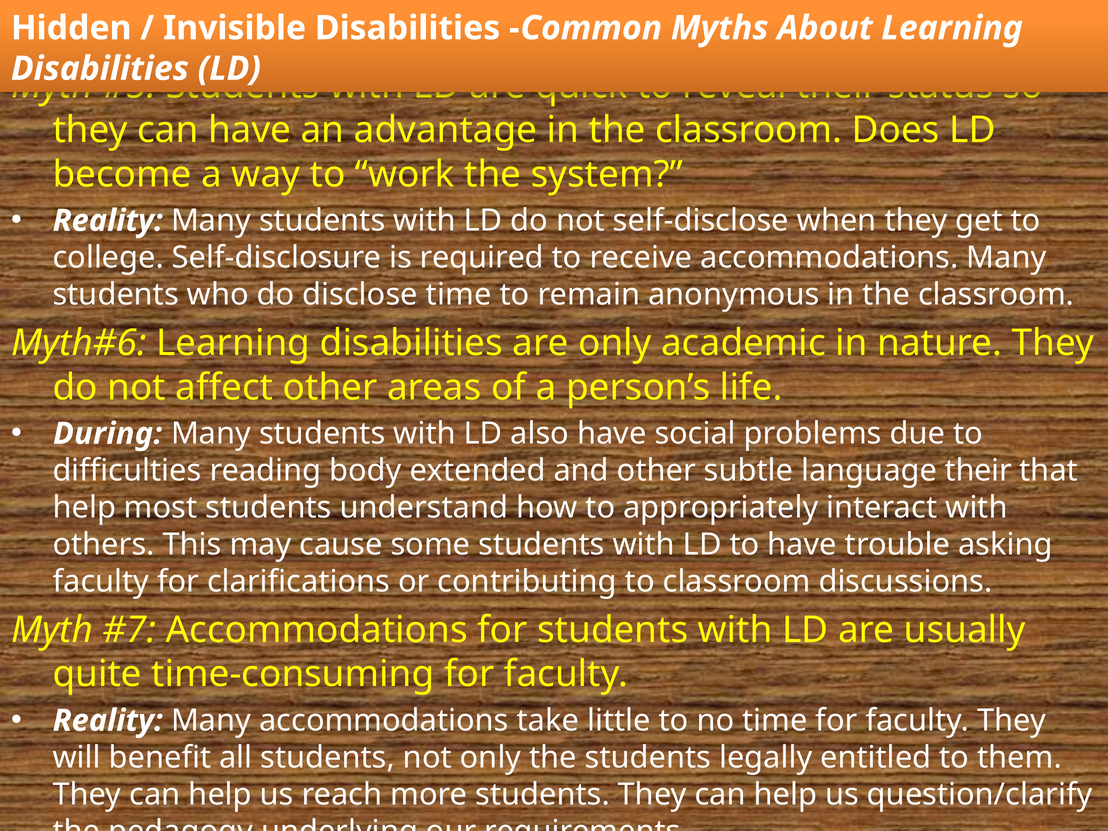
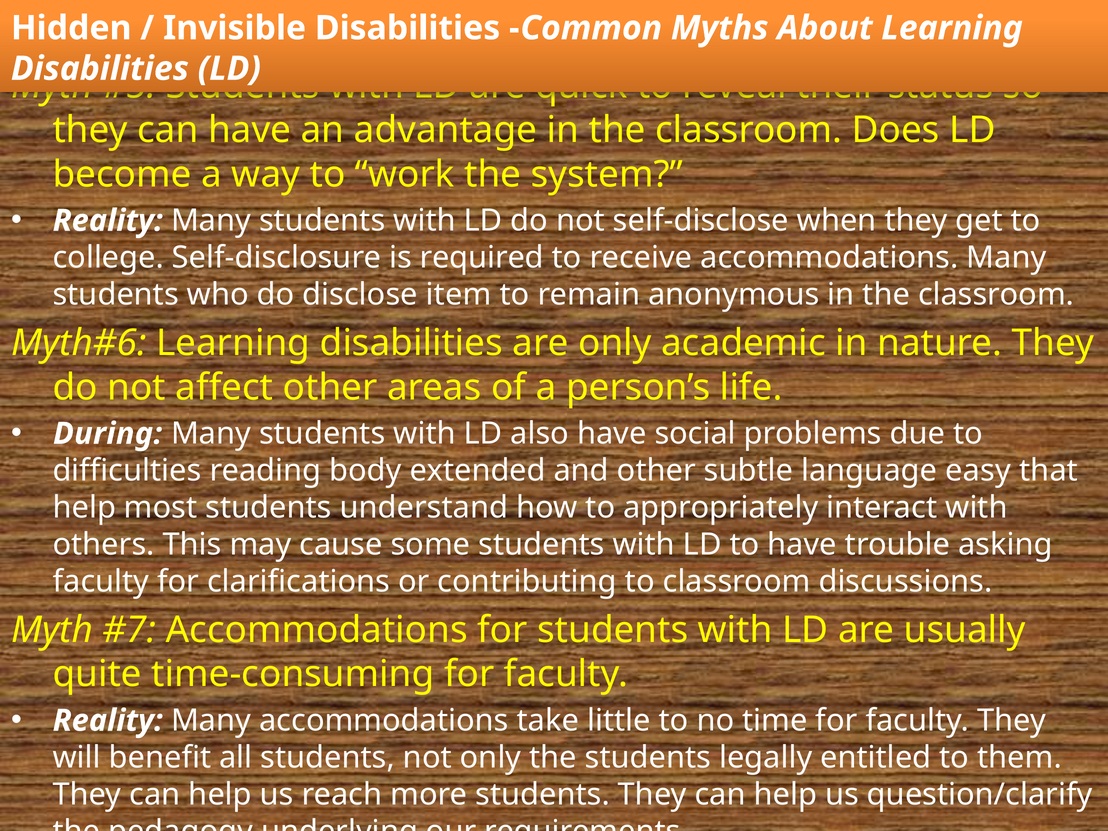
disclose time: time -> item (459, 295)
language their: their -> easy (978, 471)
